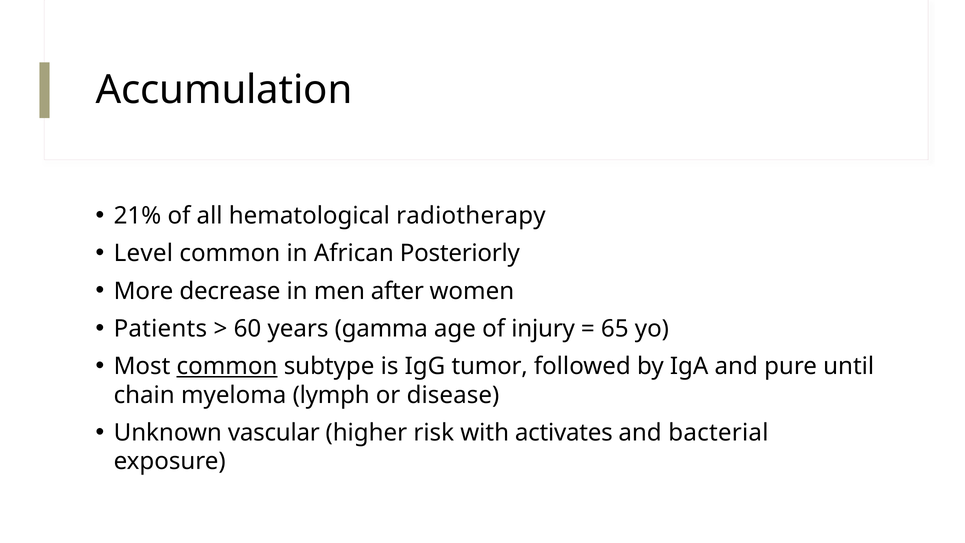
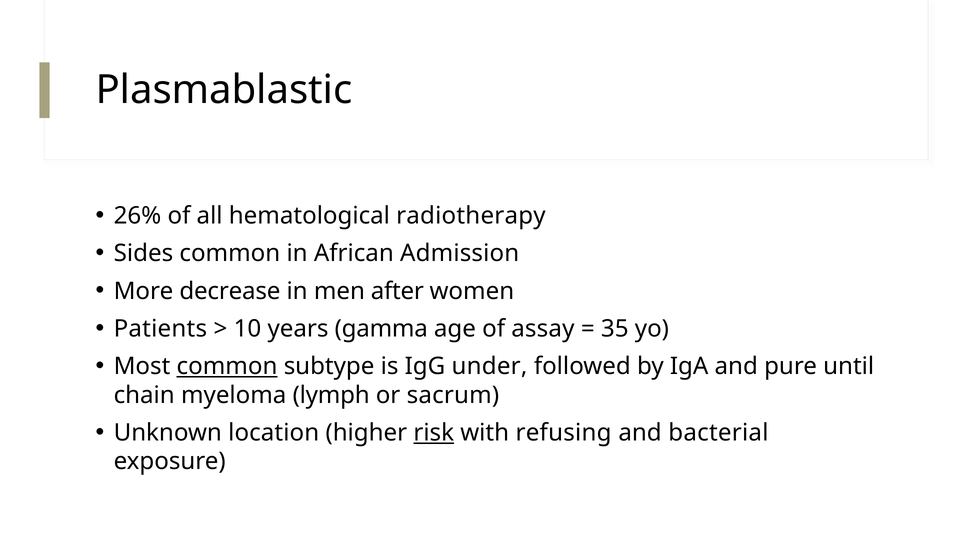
Accumulation: Accumulation -> Plasmablastic (224, 90)
21%: 21% -> 26% (137, 216)
Level: Level -> Sides (143, 253)
Posteriorly: Posteriorly -> Admission (460, 253)
60: 60 -> 10 (247, 329)
injury: injury -> assay (543, 329)
65: 65 -> 35 (615, 329)
tumor: tumor -> under (489, 366)
disease: disease -> sacrum (453, 395)
vascular: vascular -> location (274, 433)
risk underline: none -> present (434, 433)
activates: activates -> refusing (564, 433)
